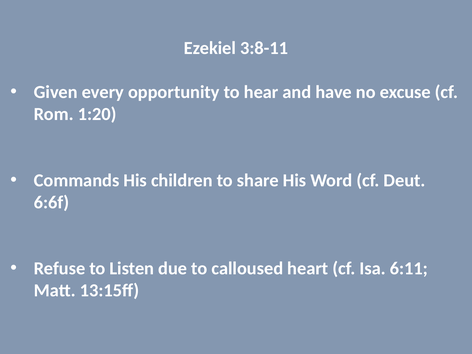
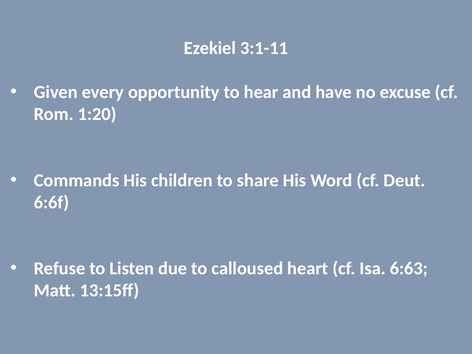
3:8-11: 3:8-11 -> 3:1-11 (264, 48)
6:11: 6:11 -> 6:63 (409, 268)
